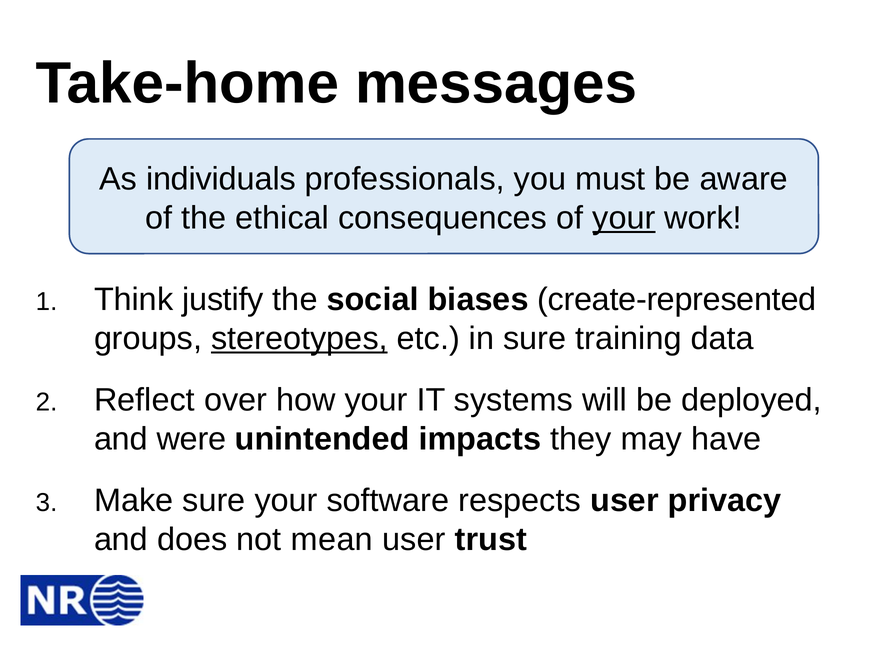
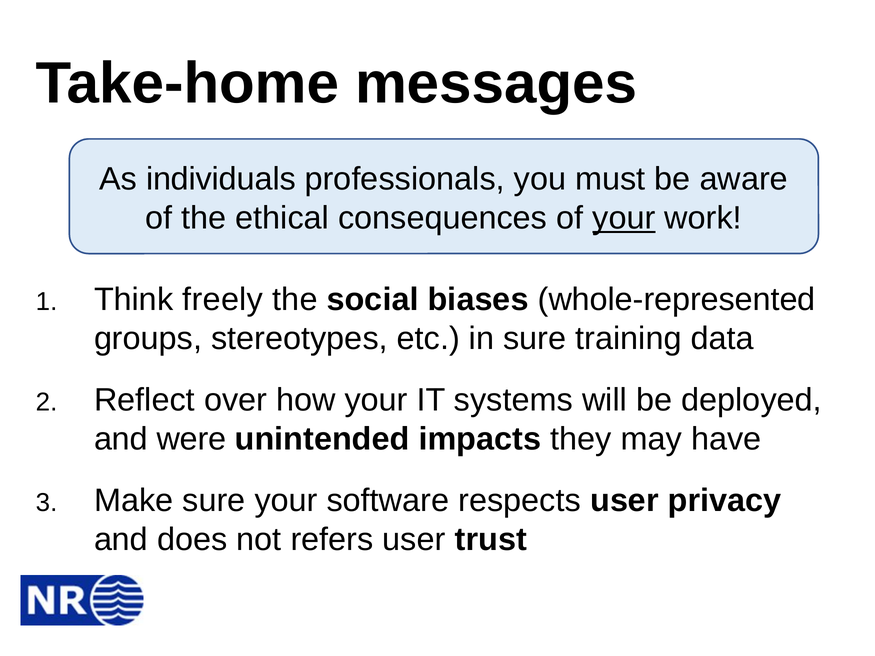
justify: justify -> freely (223, 300)
create-represented: create-represented -> whole-represented (677, 300)
stereotypes underline: present -> none (299, 339)
mean: mean -> refers (332, 540)
